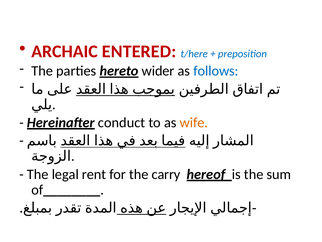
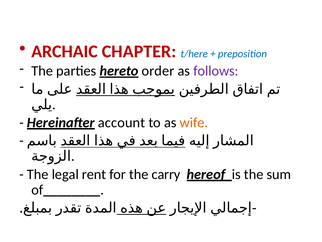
ENTERED: ENTERED -> CHAPTER (139, 51)
wider: wider -> order (158, 71)
follows colour: blue -> purple (216, 71)
conduct: conduct -> account (122, 122)
